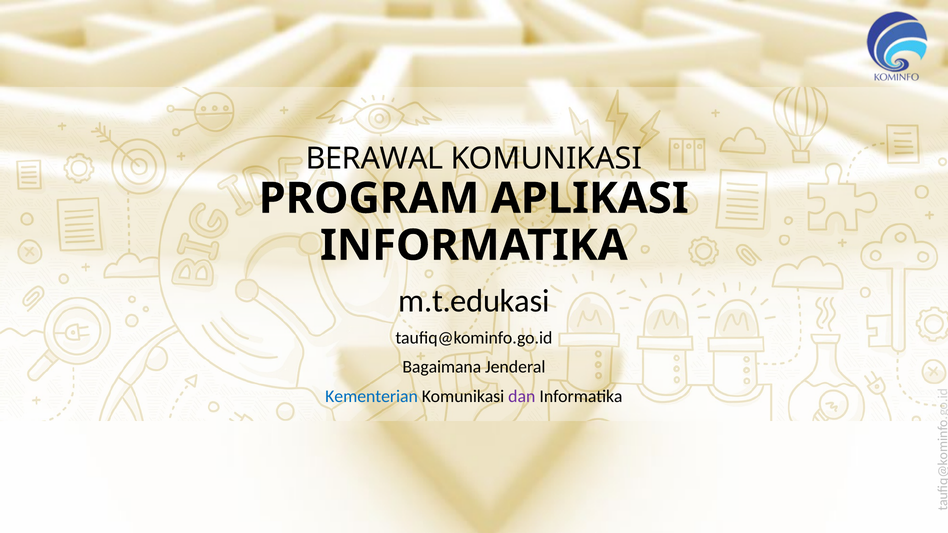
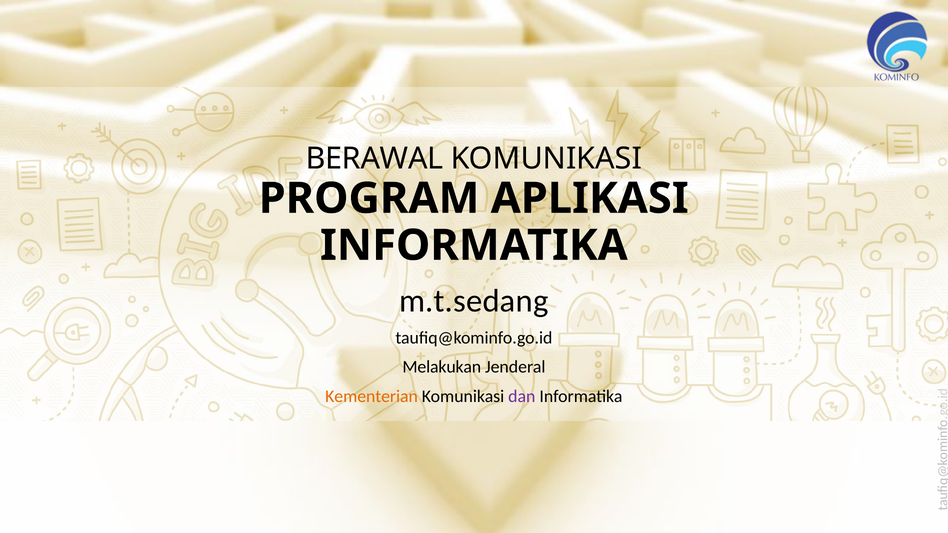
m.t.edukasi: m.t.edukasi -> m.t.sedang (474, 301)
Bagaimana: Bagaimana -> Melakukan (442, 367)
Kementerian colour: blue -> orange (372, 396)
